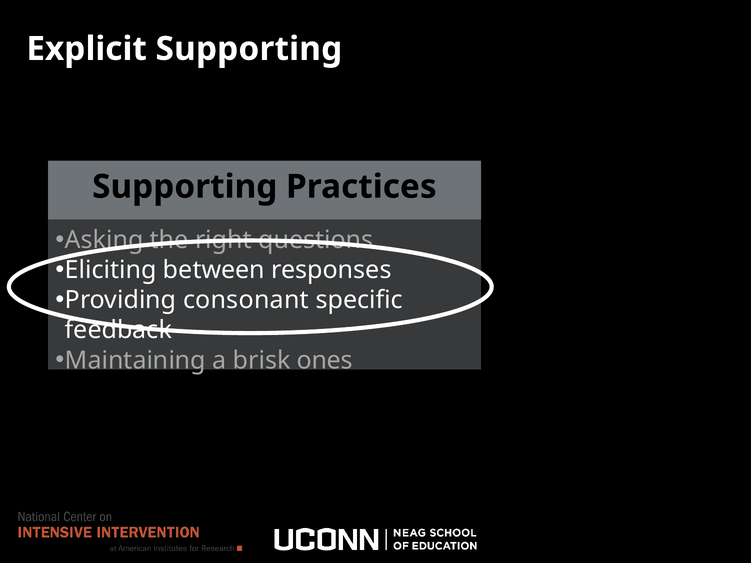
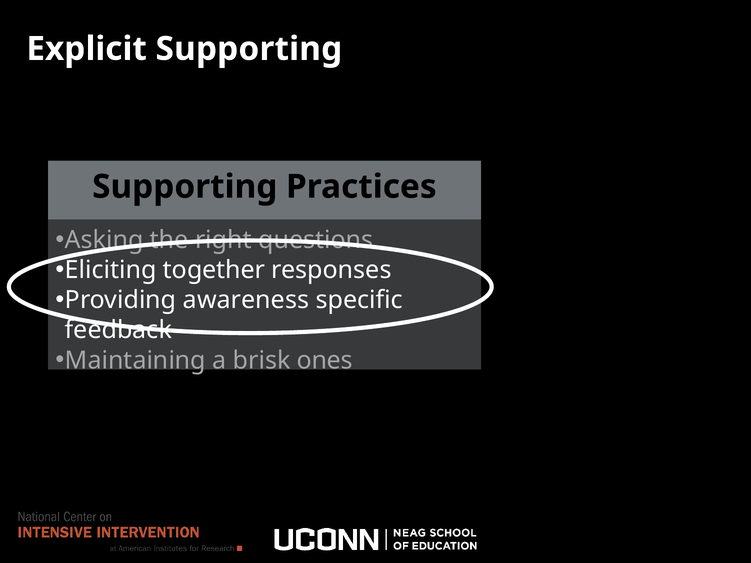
between: between -> together (214, 270)
consonant: consonant -> awareness (246, 300)
